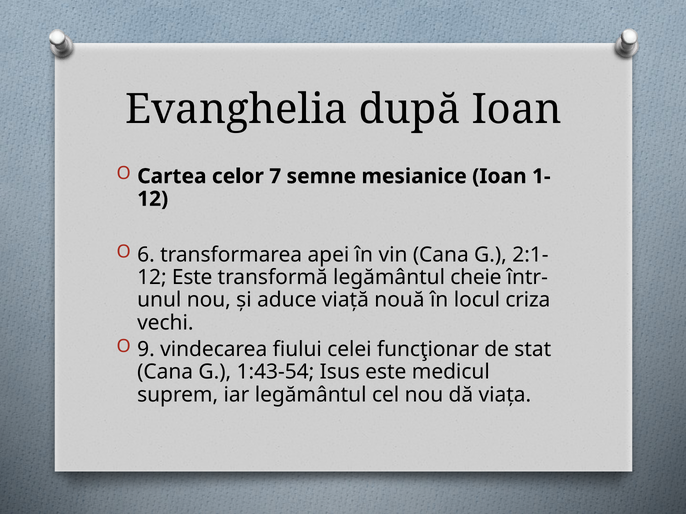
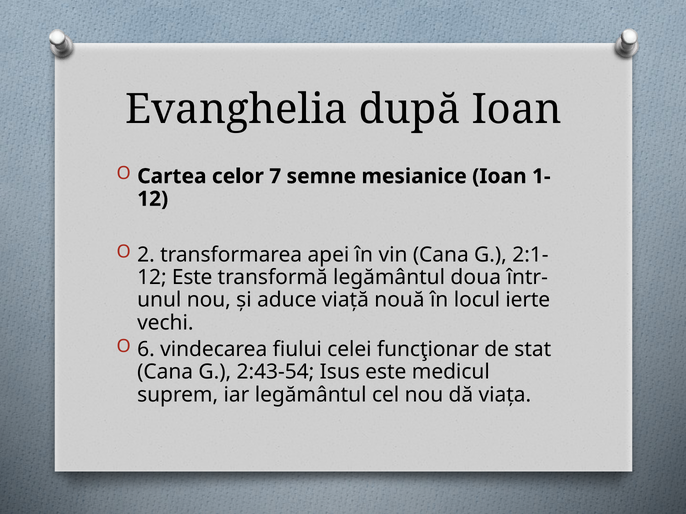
6: 6 -> 2 (146, 255)
cheie: cheie -> doua (476, 278)
criza: criza -> ierte (528, 300)
9: 9 -> 6 (146, 350)
1:43-54: 1:43-54 -> 2:43-54 (275, 372)
